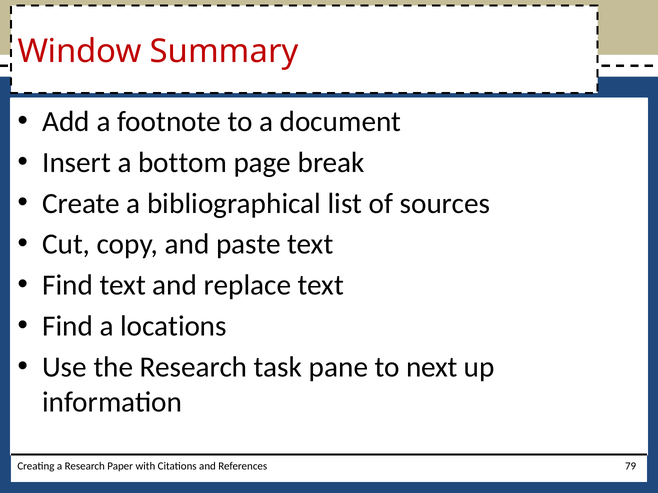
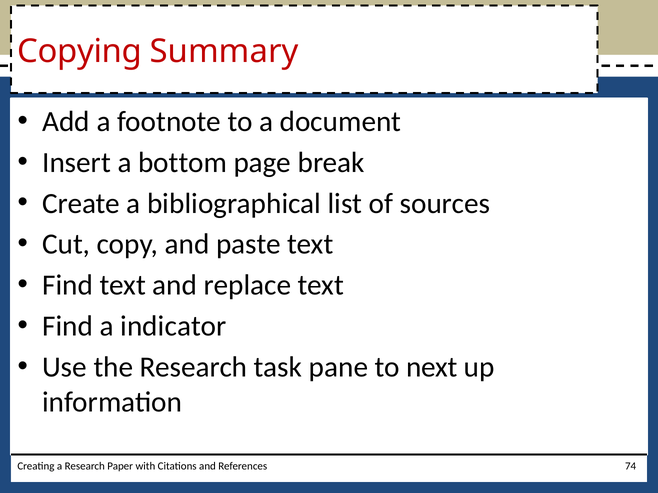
Window: Window -> Copying (80, 52)
locations: locations -> indicator (173, 327)
79: 79 -> 74 (631, 467)
